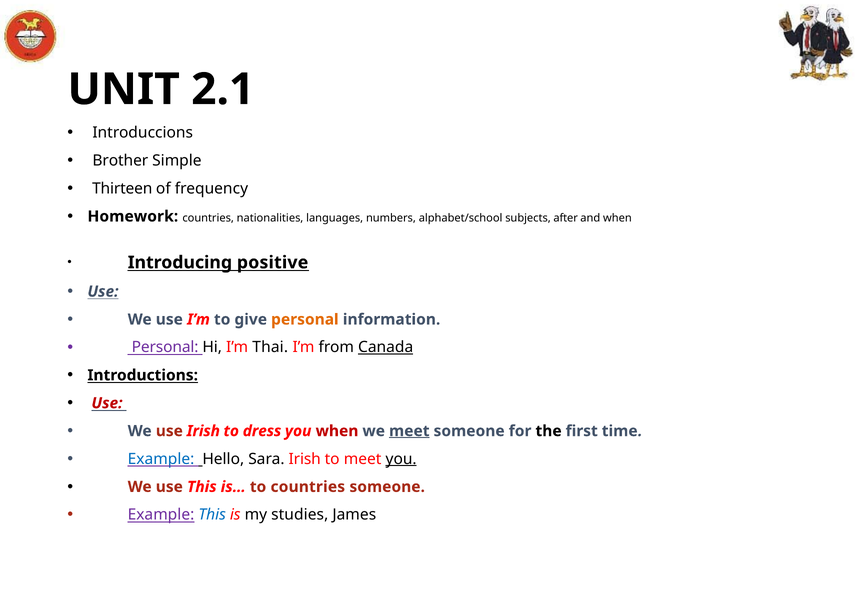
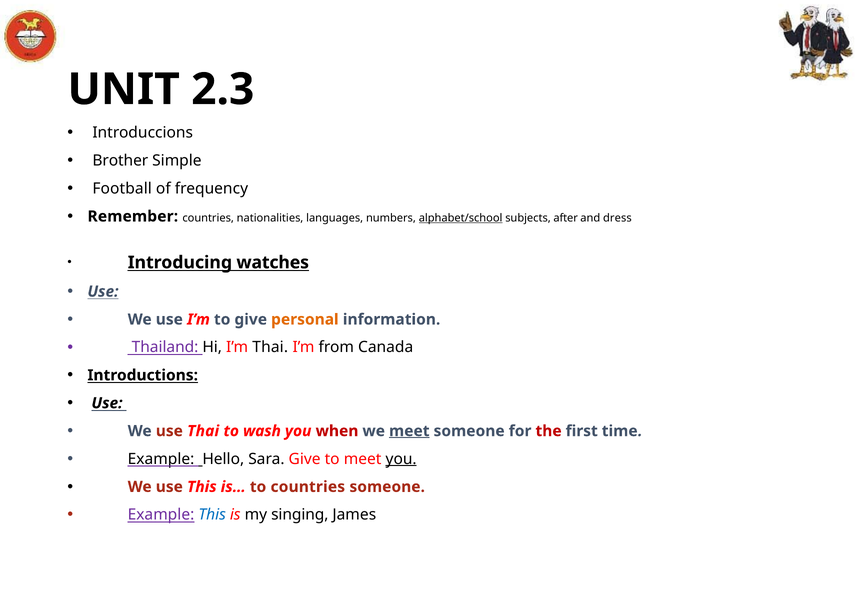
2.1: 2.1 -> 2.3 (223, 89)
Thirteen: Thirteen -> Football (122, 188)
Homework: Homework -> Remember (133, 216)
alphabet/school underline: none -> present (461, 218)
and when: when -> dress (617, 218)
positive: positive -> watches (273, 262)
Personal: Personal -> Thailand (165, 347)
Canada underline: present -> none (386, 347)
Use colour: red -> black (107, 403)
use Irish: Irish -> Thai (203, 431)
dress: dress -> wash (262, 431)
the colour: black -> red (549, 431)
Example colour: blue -> black (161, 459)
Sara Irish: Irish -> Give (305, 459)
studies: studies -> singing (300, 515)
